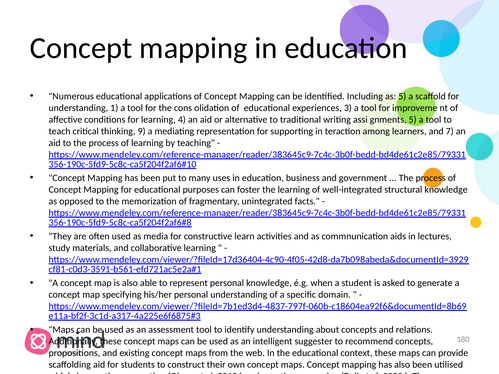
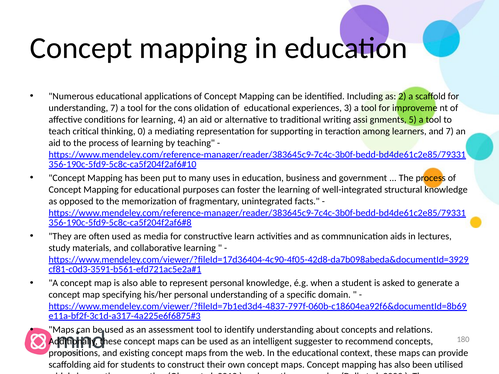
as 5: 5 -> 2 (402, 96)
understanding 1: 1 -> 7 (114, 108)
9: 9 -> 0 (142, 131)
